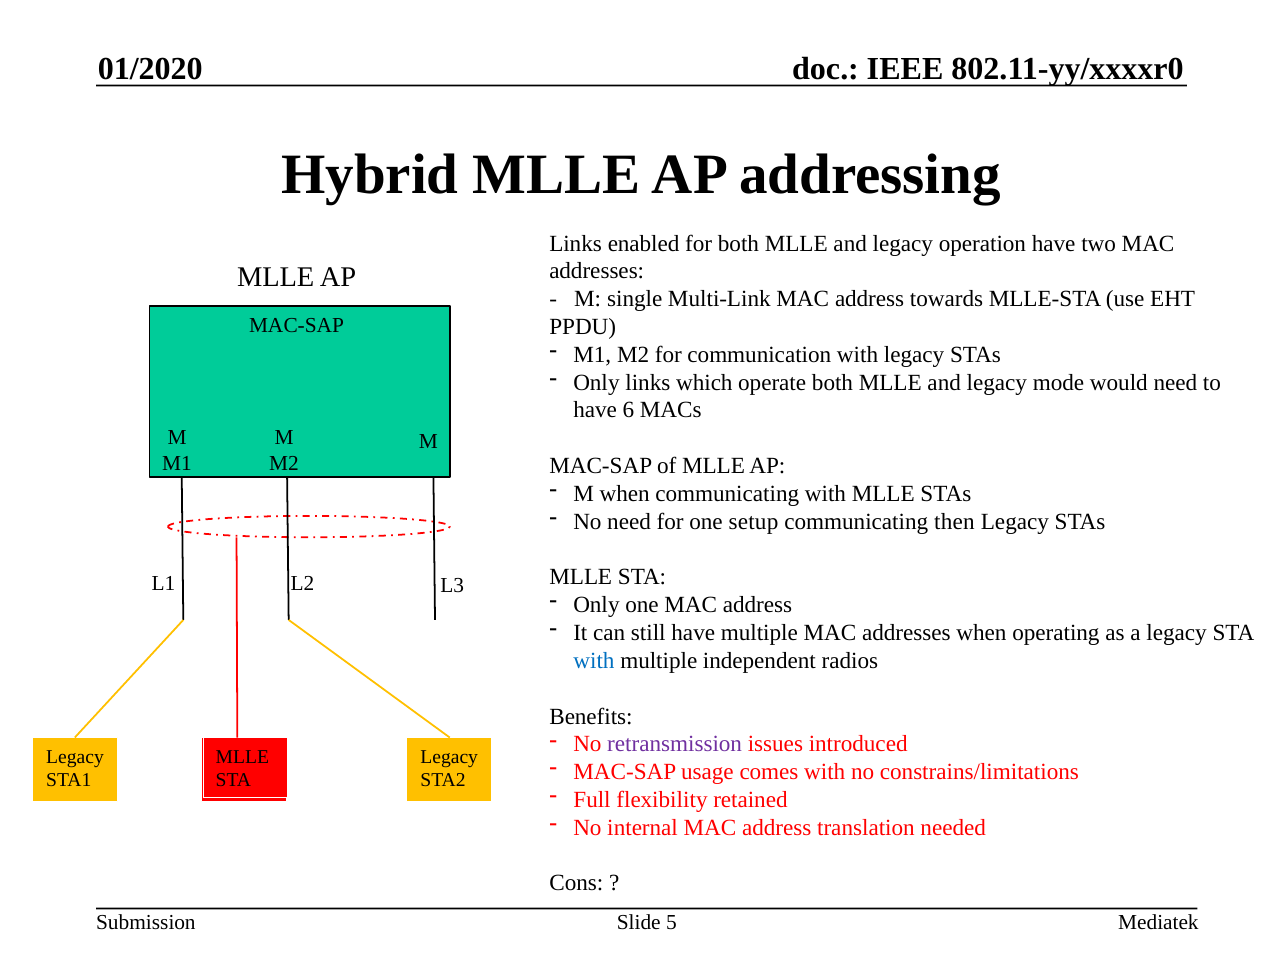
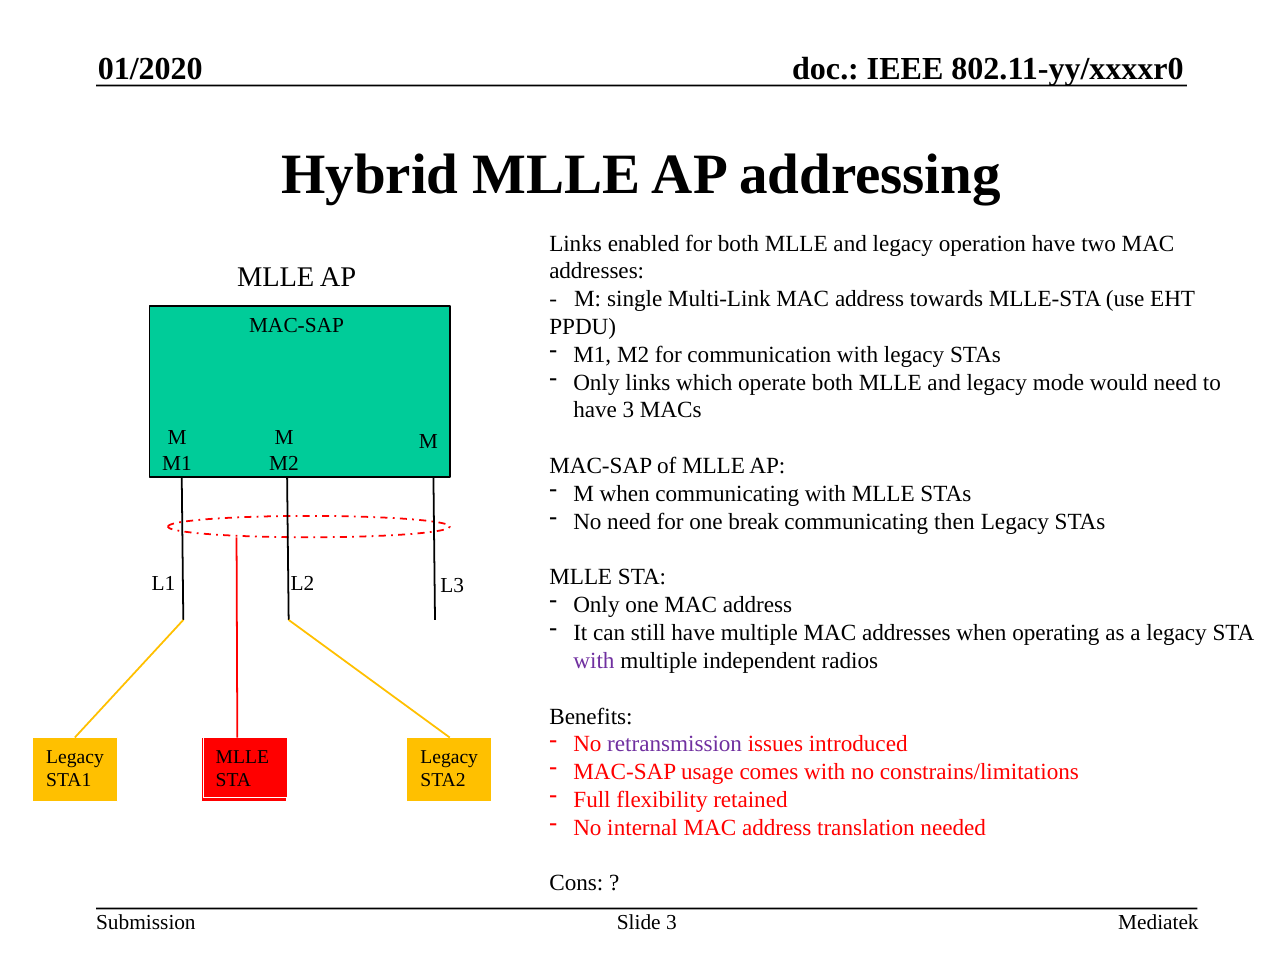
have 6: 6 -> 3 (628, 410)
setup: setup -> break (754, 522)
with colour: blue -> purple (594, 661)
Slide 5: 5 -> 3 (671, 923)
